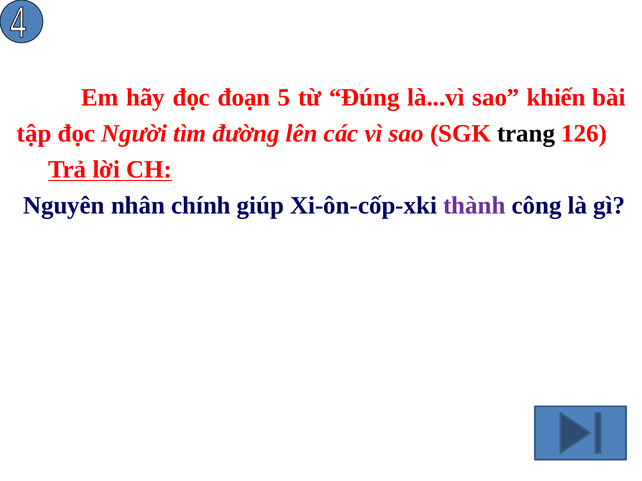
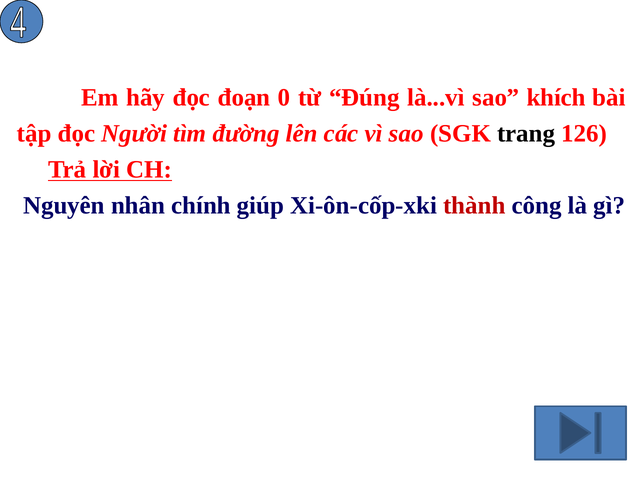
5: 5 -> 0 (284, 98)
khiến: khiến -> khích (556, 98)
thành colour: purple -> red (474, 206)
